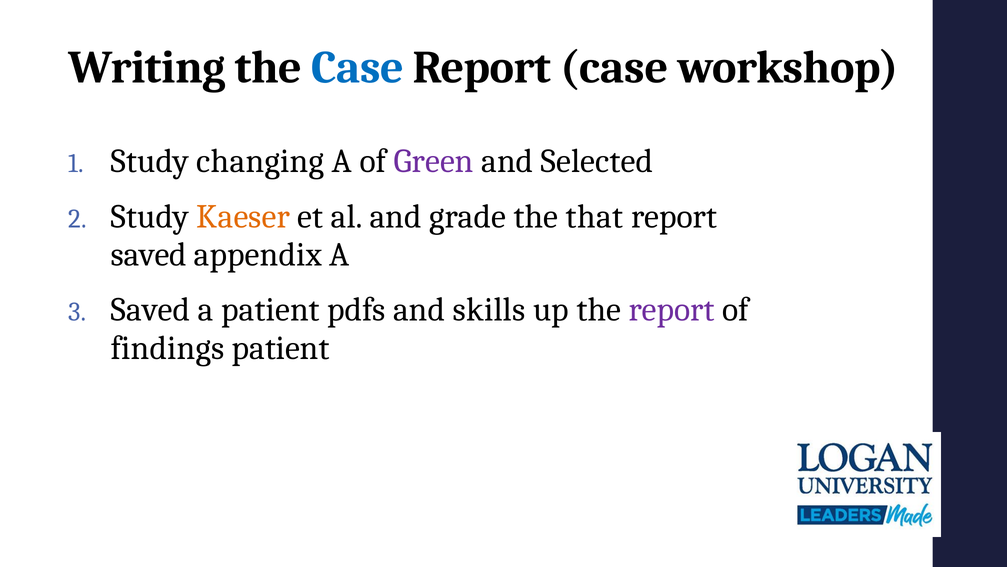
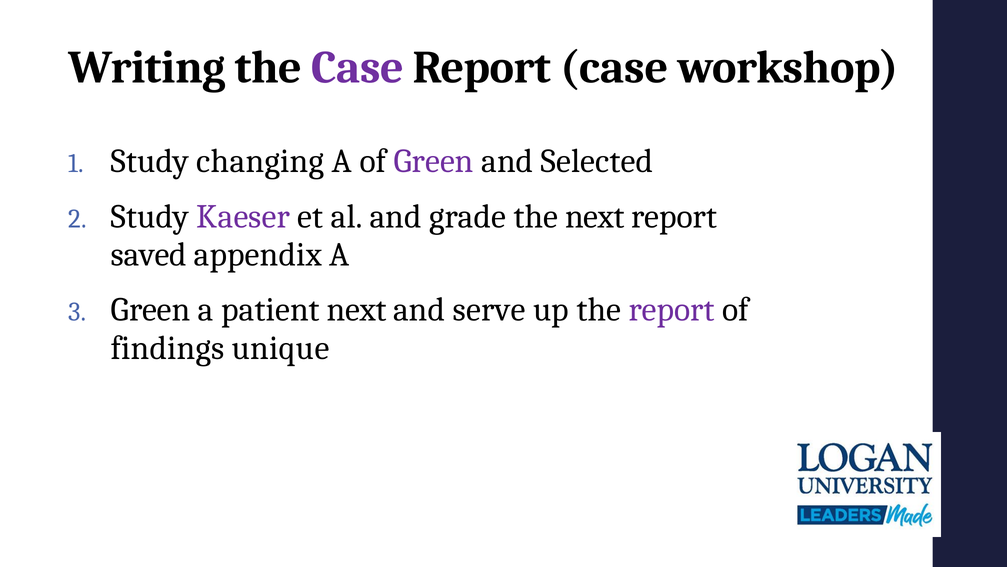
Case colour: blue -> purple (358, 67)
Kaeser colour: orange -> purple (243, 216)
the that: that -> next (595, 216)
Saved: Saved -> Green (151, 310)
patient pdfs: pdfs -> next (357, 310)
skills: skills -> serve (489, 310)
findings patient: patient -> unique (281, 348)
